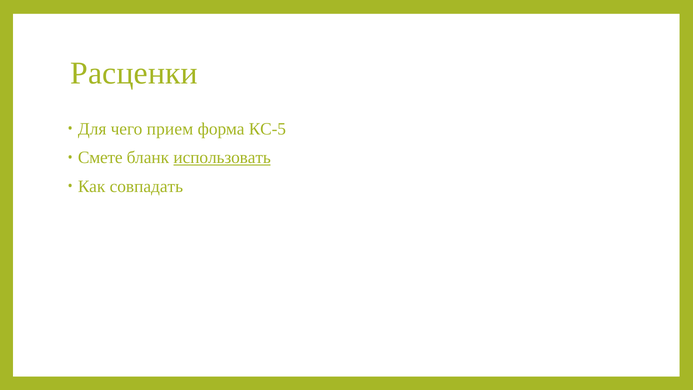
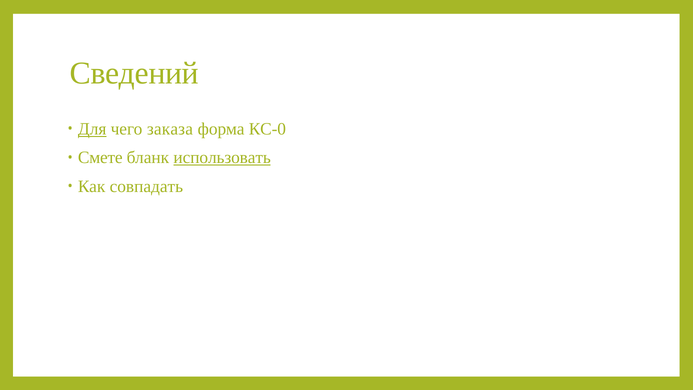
Расценки: Расценки -> Сведений (134, 73)
Для underline: none -> present (92, 129)
прием: прием -> заказа (170, 129)
КС-5: КС-5 -> КС-0 (267, 129)
